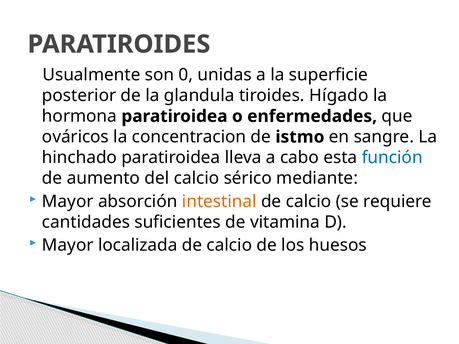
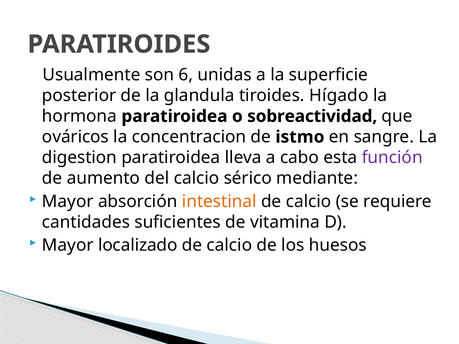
0: 0 -> 6 (186, 75)
enfermedades: enfermedades -> sobreactividad (312, 116)
hinchado: hinchado -> digestion (79, 158)
función colour: blue -> purple (392, 158)
localizada: localizada -> localizado (138, 245)
